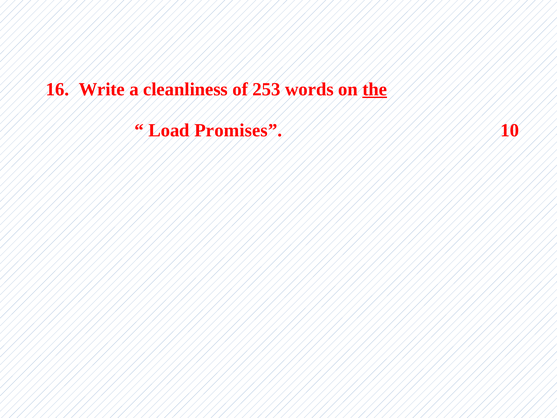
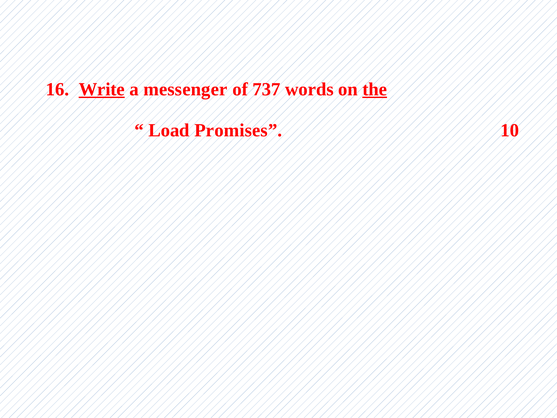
Write underline: none -> present (102, 89)
cleanliness: cleanliness -> messenger (185, 89)
253: 253 -> 737 (266, 89)
